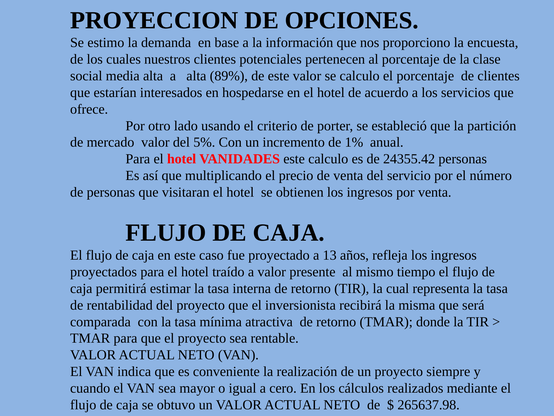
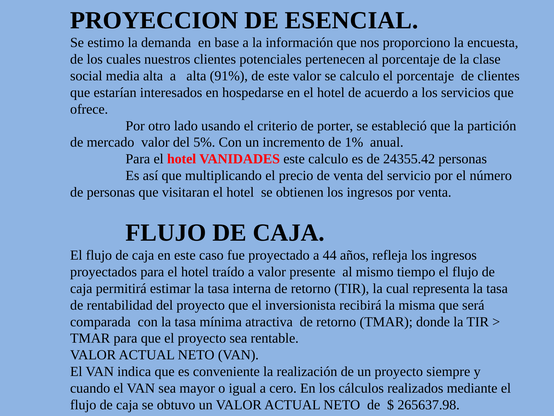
OPCIONES: OPCIONES -> ESENCIAL (352, 20)
89%: 89% -> 91% (229, 76)
13: 13 -> 44 (330, 255)
